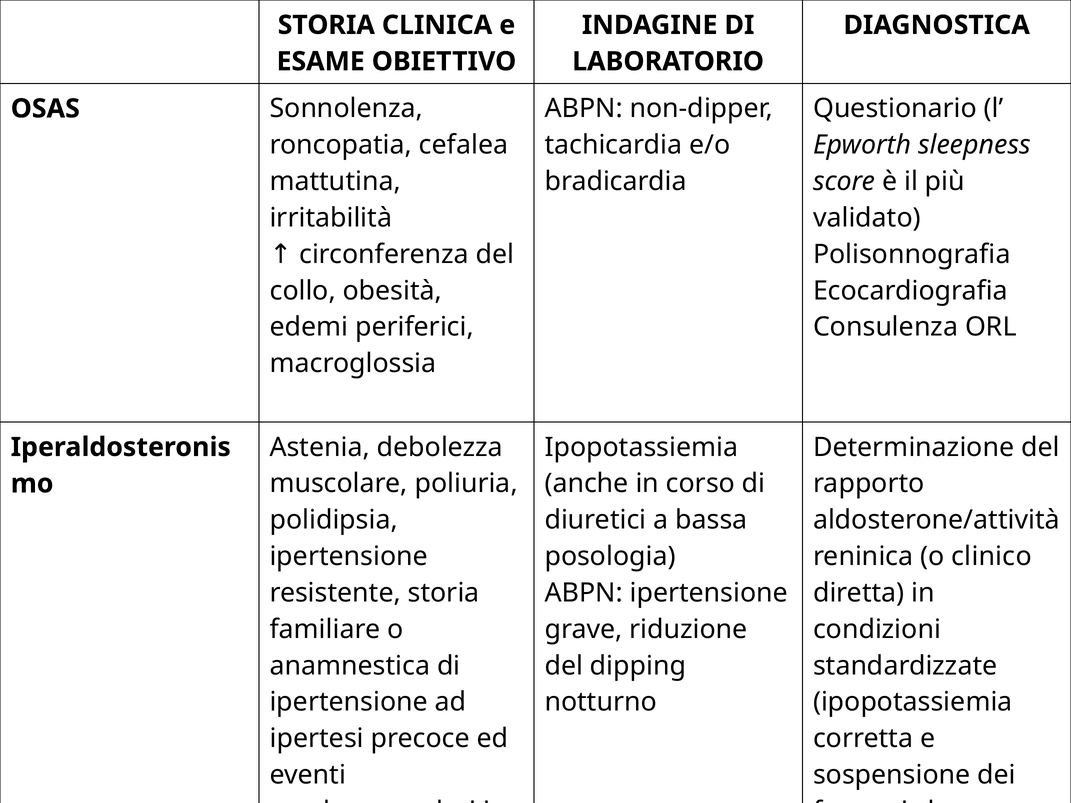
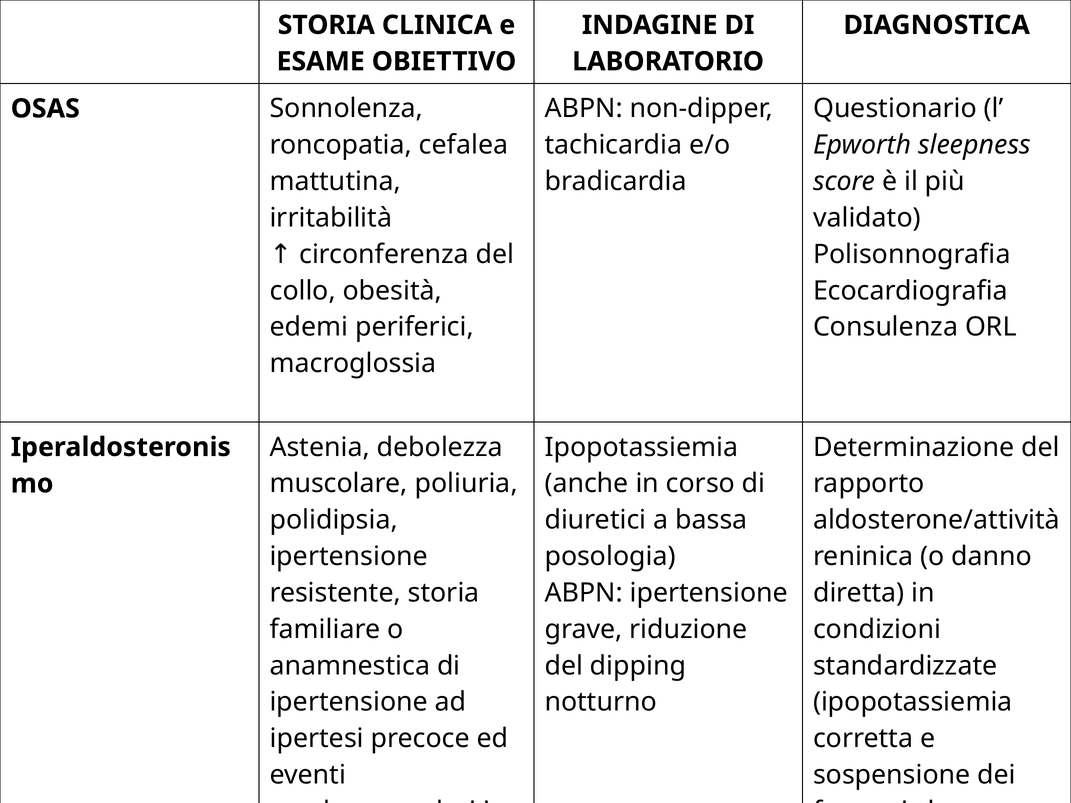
clinico: clinico -> danno (992, 557)
